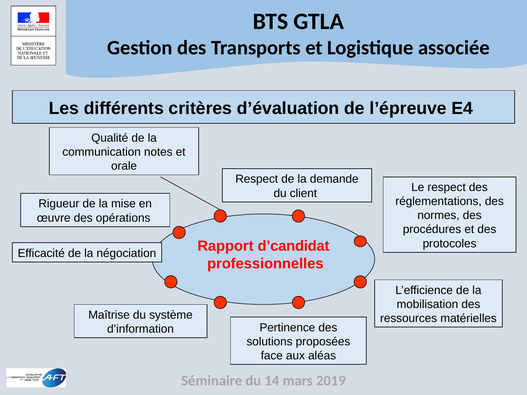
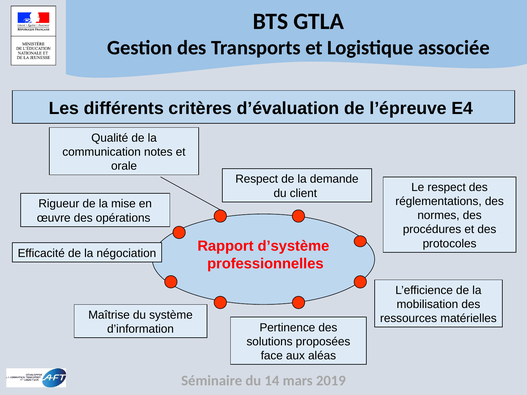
d’candidat: d’candidat -> d’système (293, 246)
